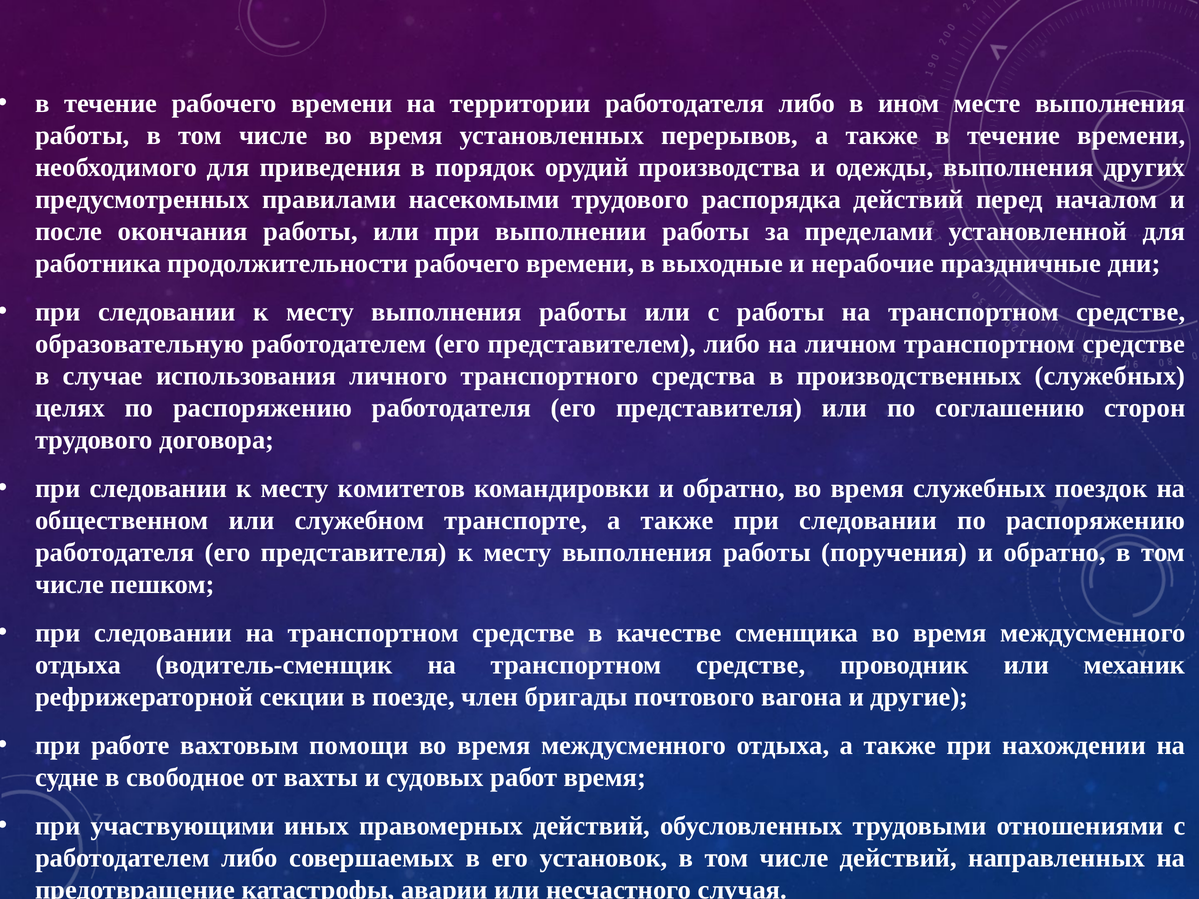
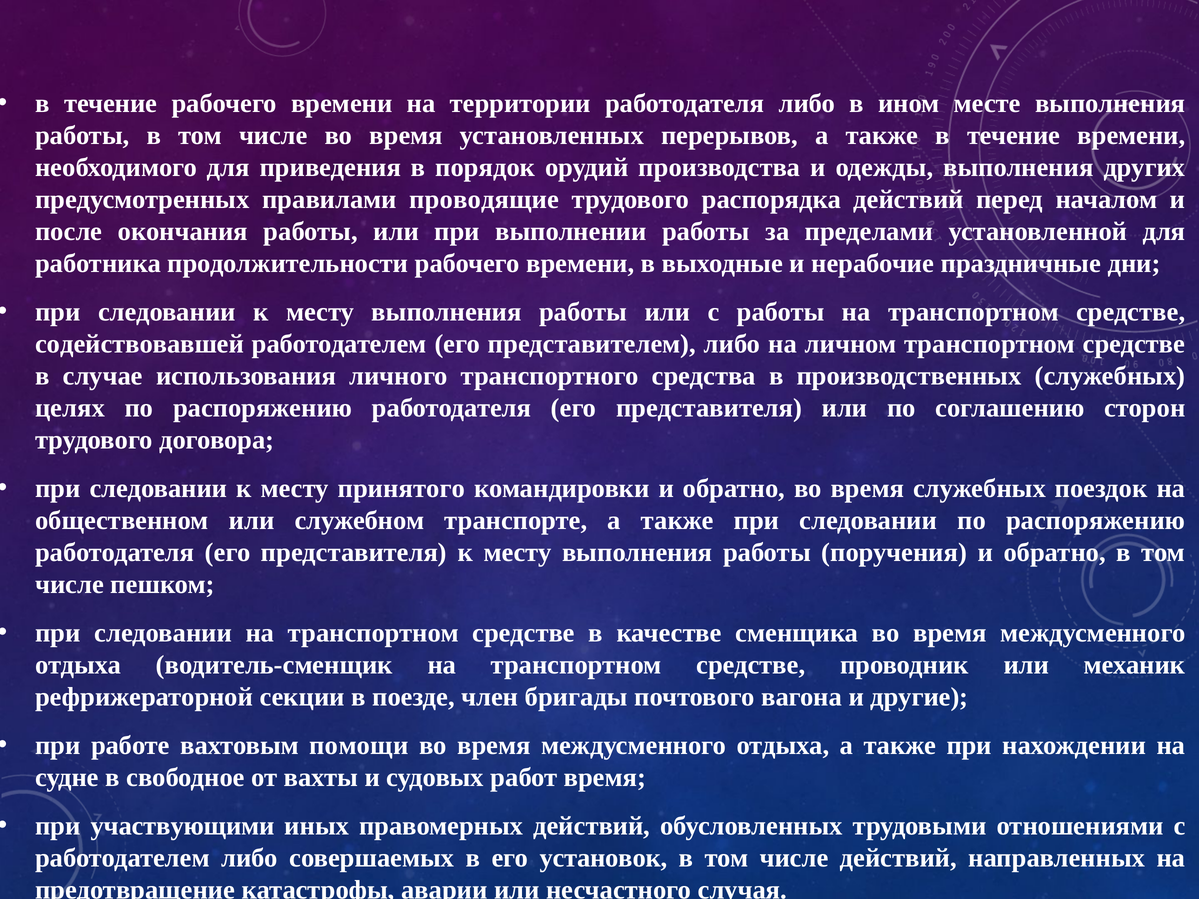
насекомыми: насекомыми -> проводящие (484, 200)
образовательную: образовательную -> содействовавшей (140, 344)
комитетов: комитетов -> принятого (401, 489)
